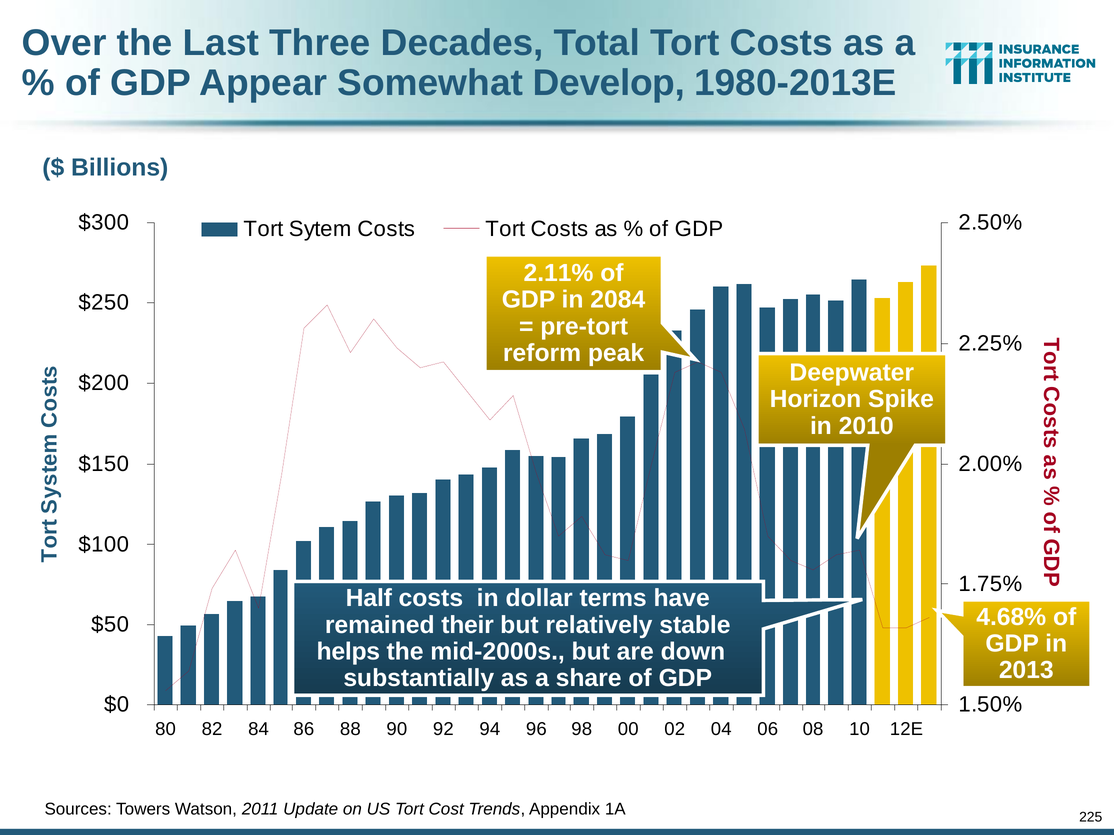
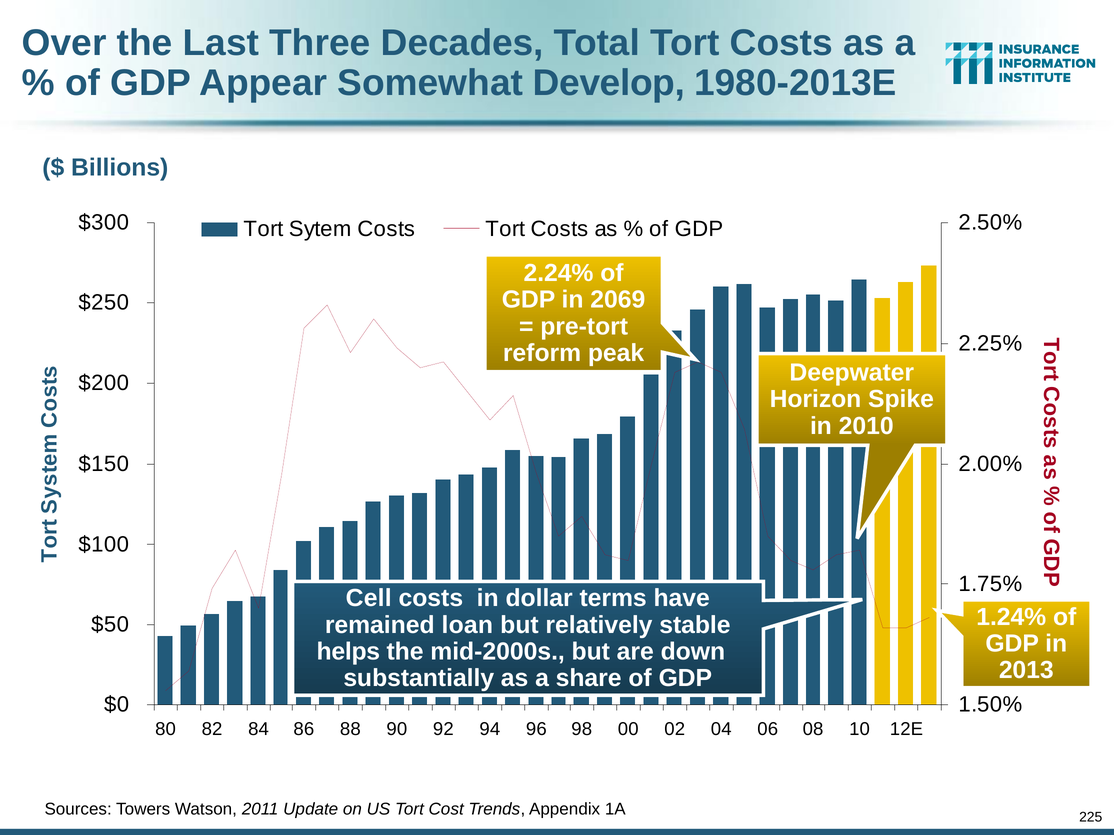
2.11%: 2.11% -> 2.24% (559, 273)
2084: 2084 -> 2069 (618, 300)
Half: Half -> Cell (369, 599)
4.68%: 4.68% -> 1.24% (1011, 617)
their: their -> loan (467, 625)
